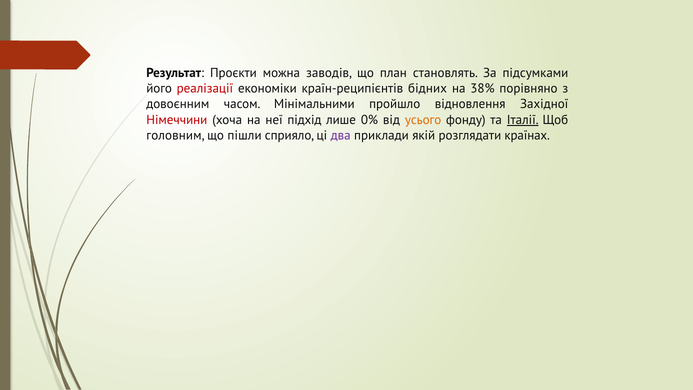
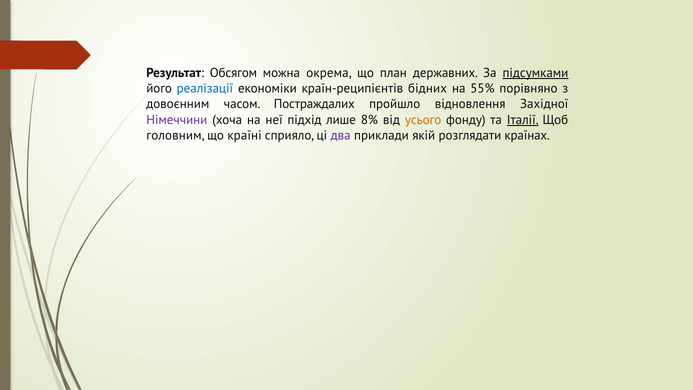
Проєкти: Проєкти -> Обсягом (233, 73)
заводів: заводів -> окрема (329, 73)
становлять: становлять -> державних (445, 73)
підсумками underline: none -> present (535, 73)
реалізації colour: red -> blue (205, 89)
38%: 38% -> 55% (482, 89)
Мінімальними: Мінімальними -> Постраждалих (314, 104)
Німеччини colour: red -> purple (177, 120)
0%: 0% -> 8% (369, 120)
пішли: пішли -> країні (245, 135)
